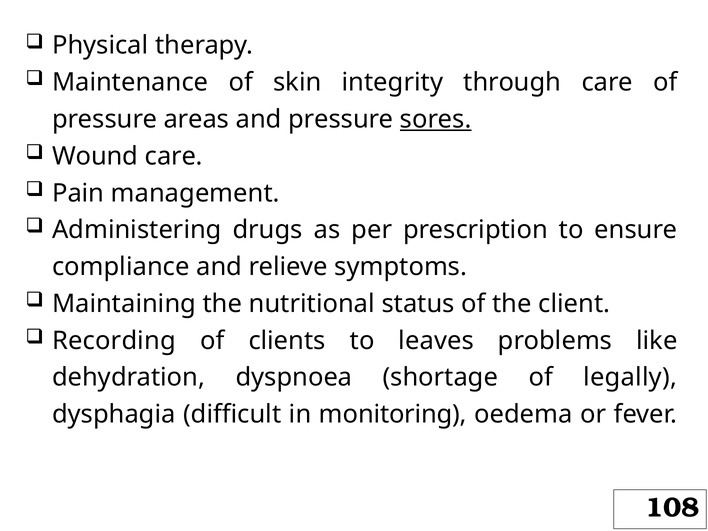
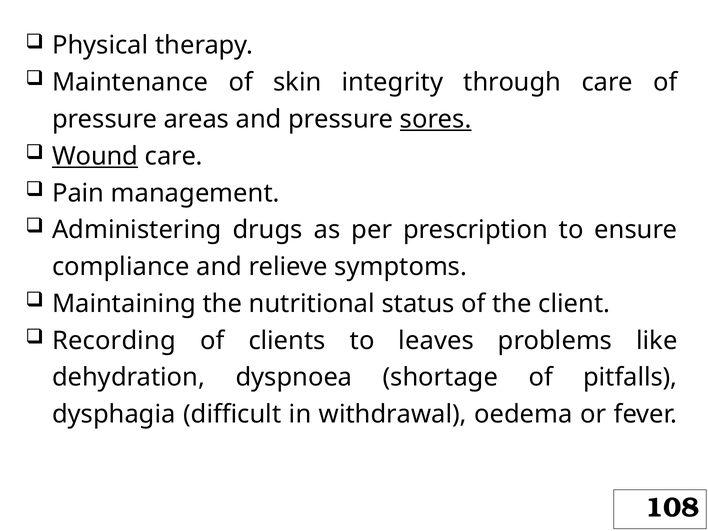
Wound underline: none -> present (95, 156)
legally: legally -> pitfalls (630, 377)
monitoring: monitoring -> withdrawal (393, 414)
